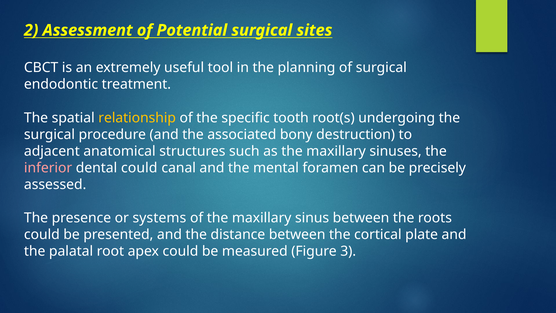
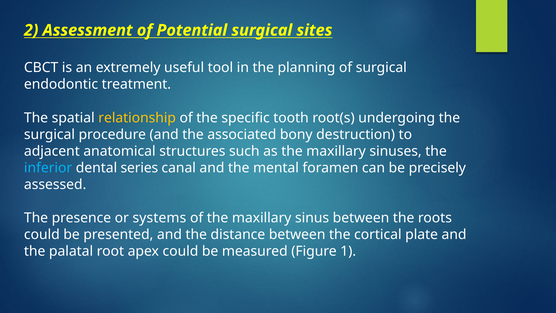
inferior colour: pink -> light blue (48, 168)
dental could: could -> series (139, 168)
3: 3 -> 1 (348, 251)
